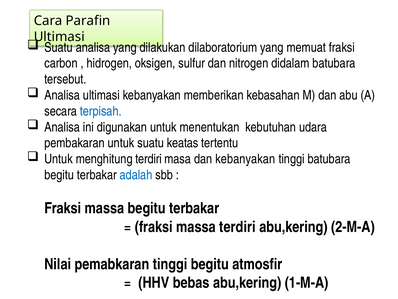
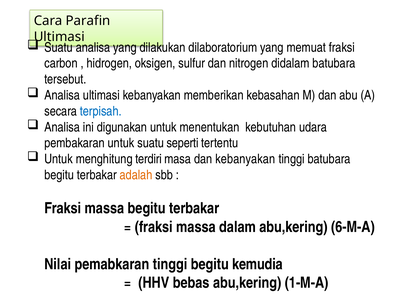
keatas: keatas -> seperti (183, 143)
adalah colour: blue -> orange (136, 175)
massa terdiri: terdiri -> dalam (238, 227)
2-M-A: 2-M-A -> 6-M-A (353, 227)
atmosfir: atmosfir -> kemudia (257, 264)
